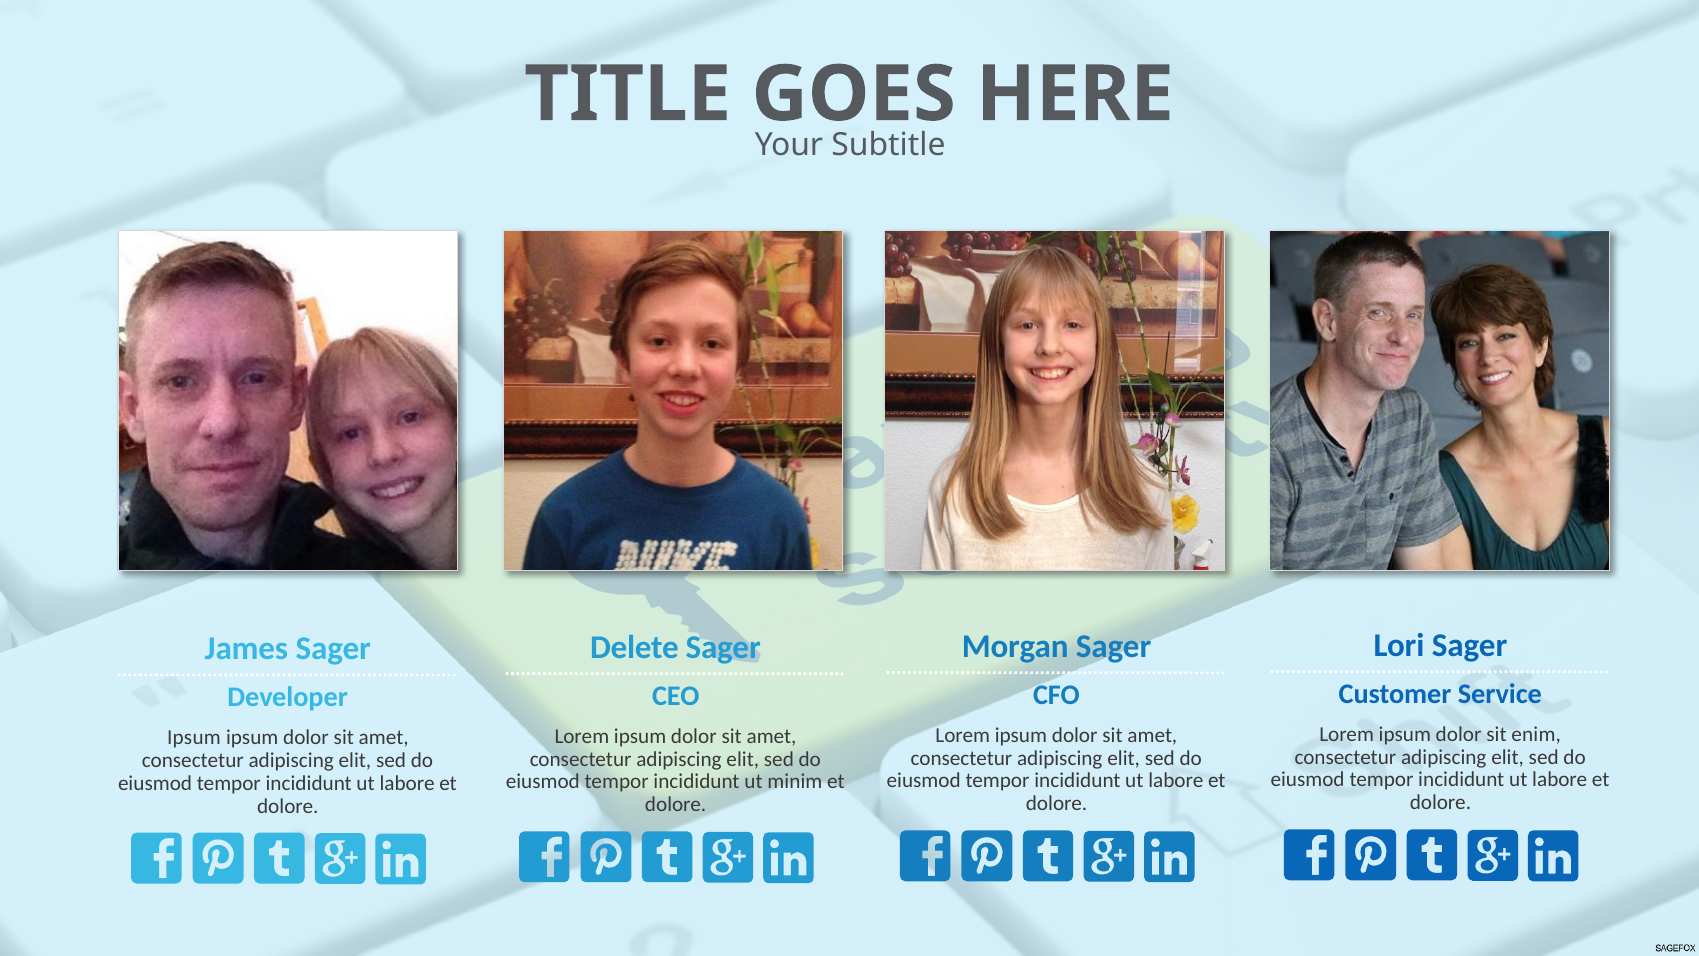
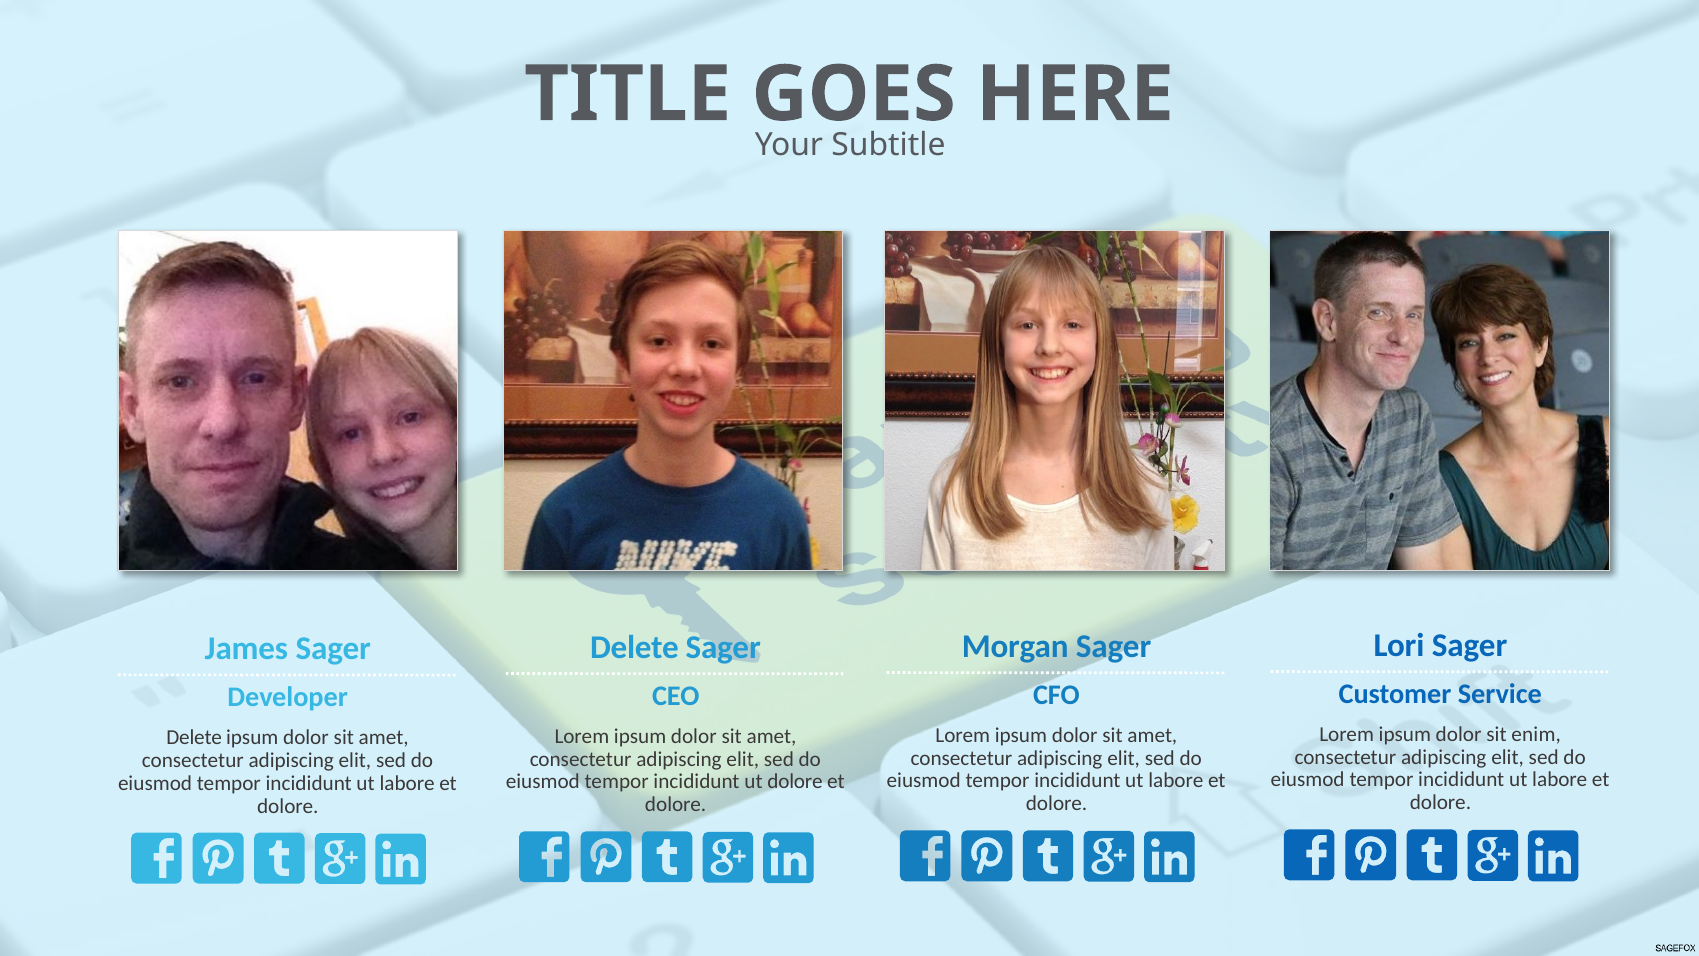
Ipsum: Ipsum -> Delete (194, 737)
ut minim: minim -> dolore (795, 782)
